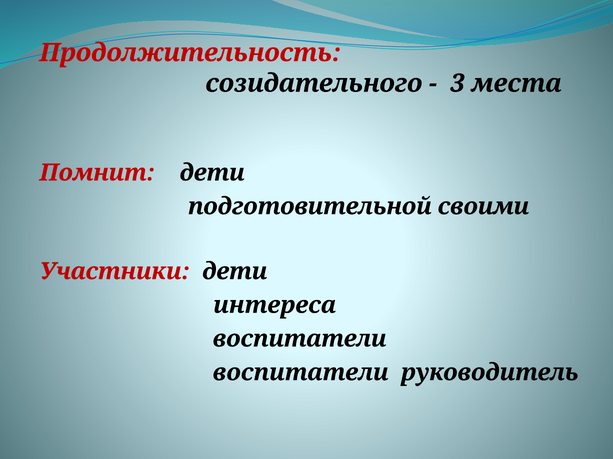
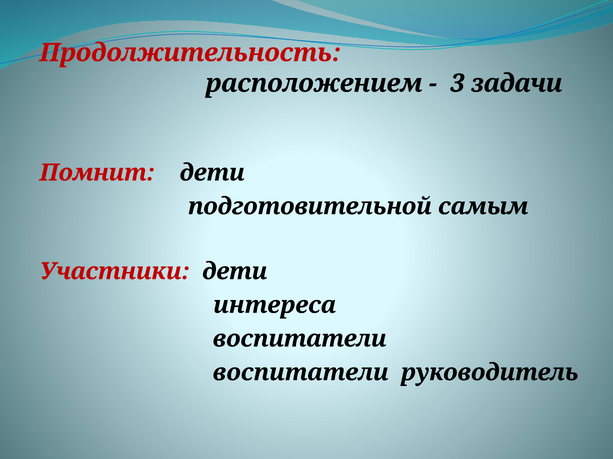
созидательного: созидательного -> расположением (314, 83)
места: места -> задачи (517, 83)
своими: своими -> самым (483, 207)
